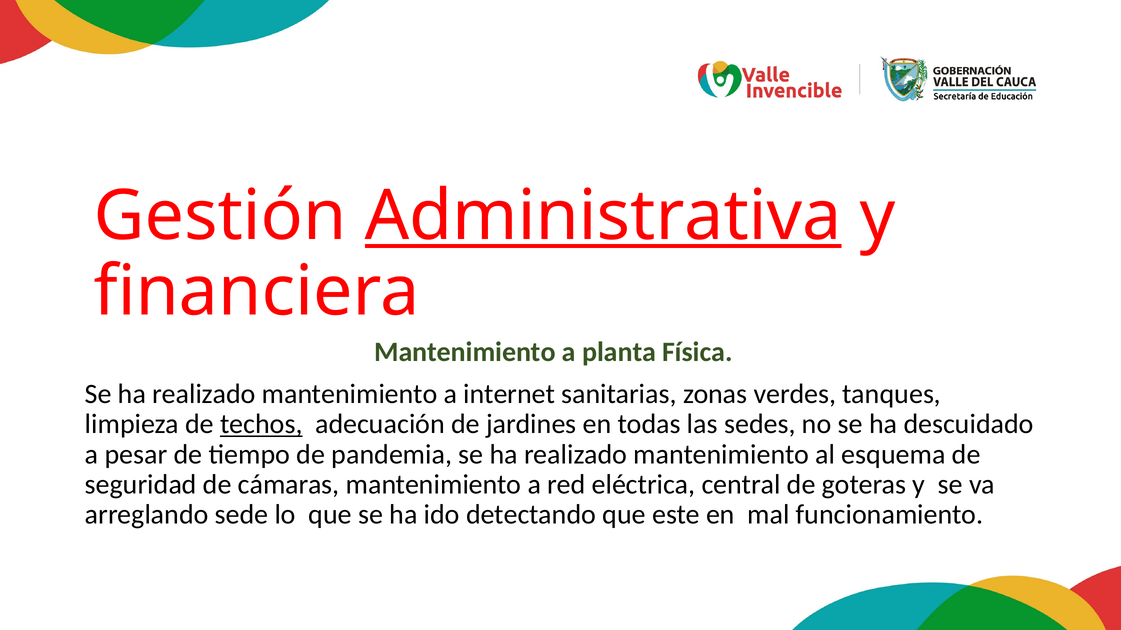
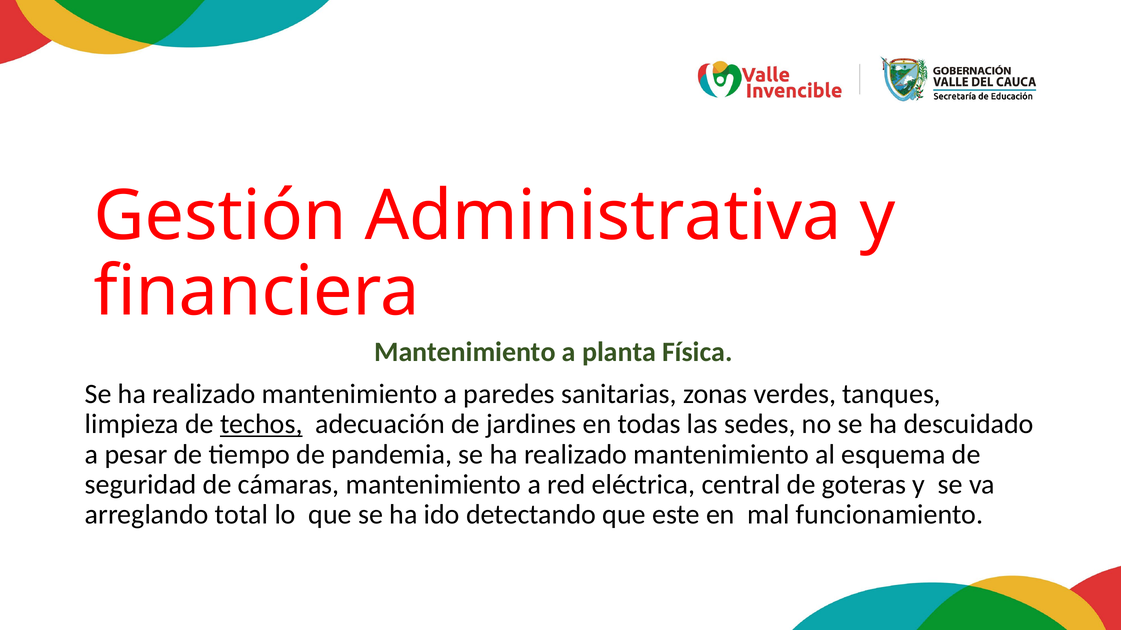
Administrativa underline: present -> none (603, 216)
internet: internet -> paredes (509, 394)
sede: sede -> total (242, 515)
